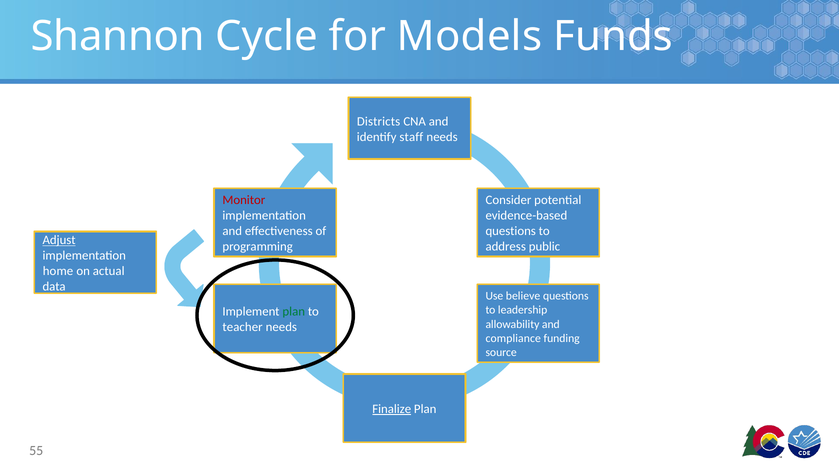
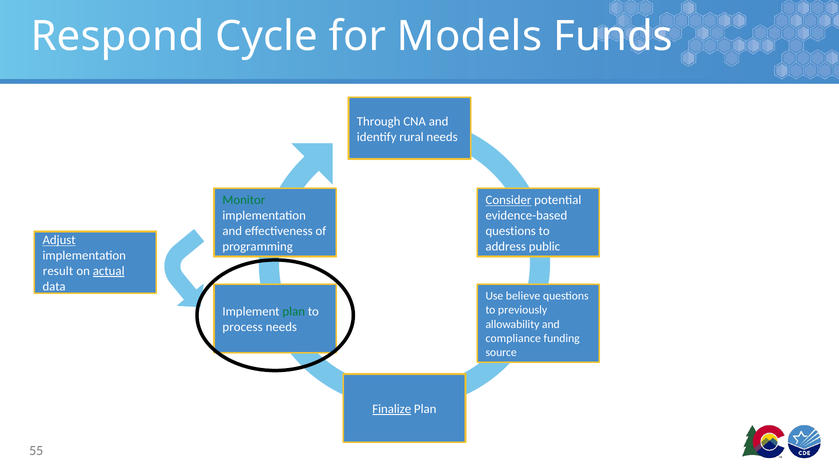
Shannon: Shannon -> Respond (117, 36)
Districts: Districts -> Through (379, 121)
staff: staff -> rural (411, 137)
Monitor colour: red -> green (244, 200)
Consider underline: none -> present (508, 200)
home: home -> result (58, 271)
actual underline: none -> present (109, 271)
leadership: leadership -> previously (523, 310)
teacher: teacher -> process (243, 327)
